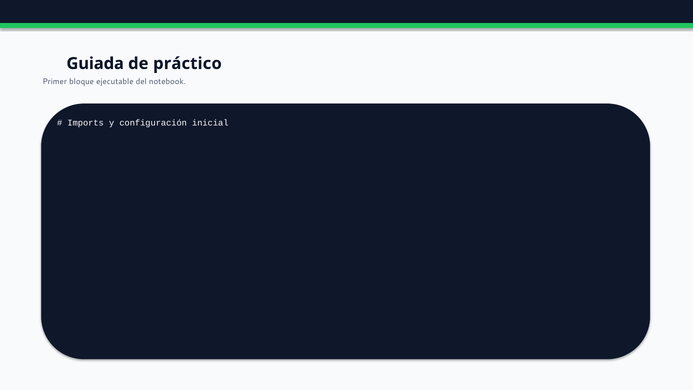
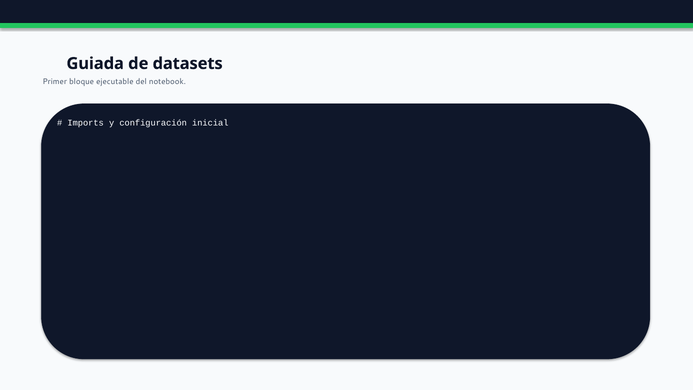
práctico: práctico -> datasets (188, 64)
